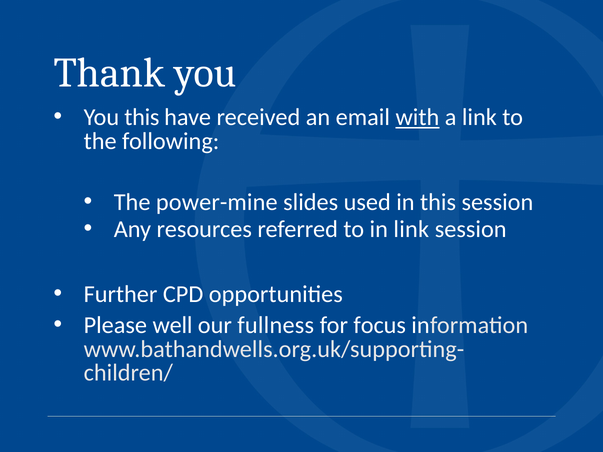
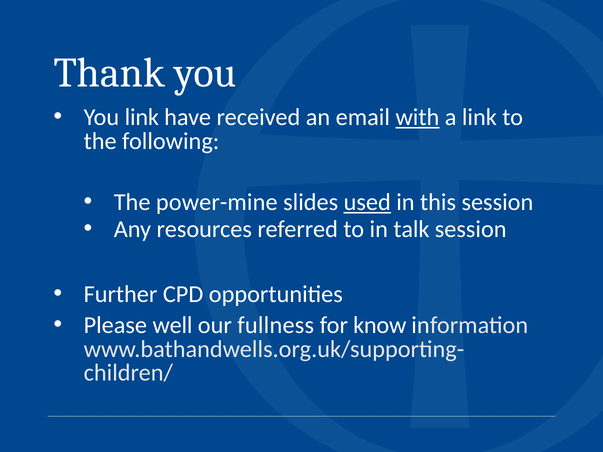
You this: this -> link (142, 117)
used underline: none -> present (367, 202)
in link: link -> talk (411, 230)
focus: focus -> know (380, 326)
